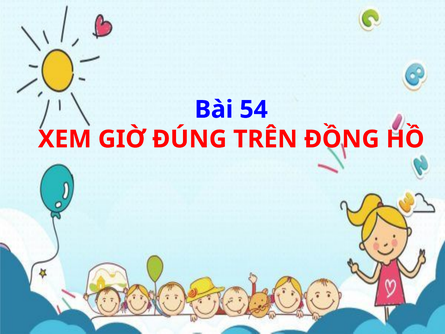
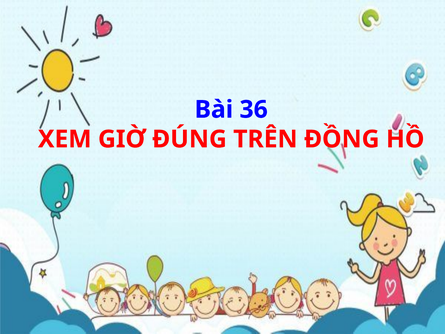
54: 54 -> 36 (254, 109)
